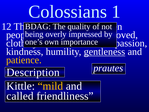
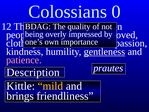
1: 1 -> 0 (116, 12)
patience colour: yellow -> pink (24, 60)
called: called -> brings (20, 96)
